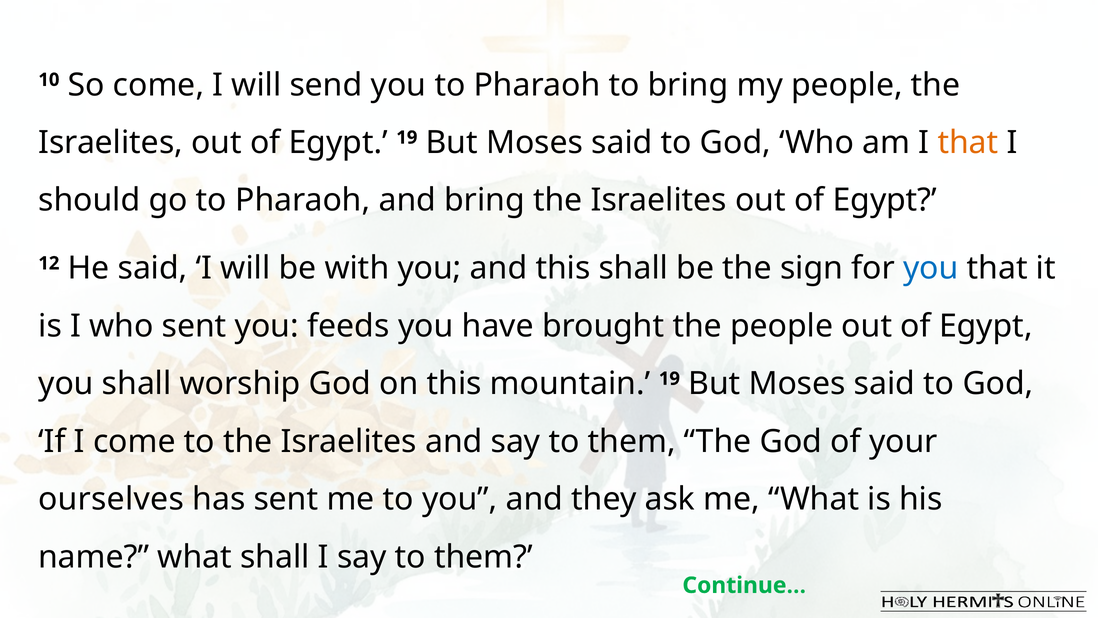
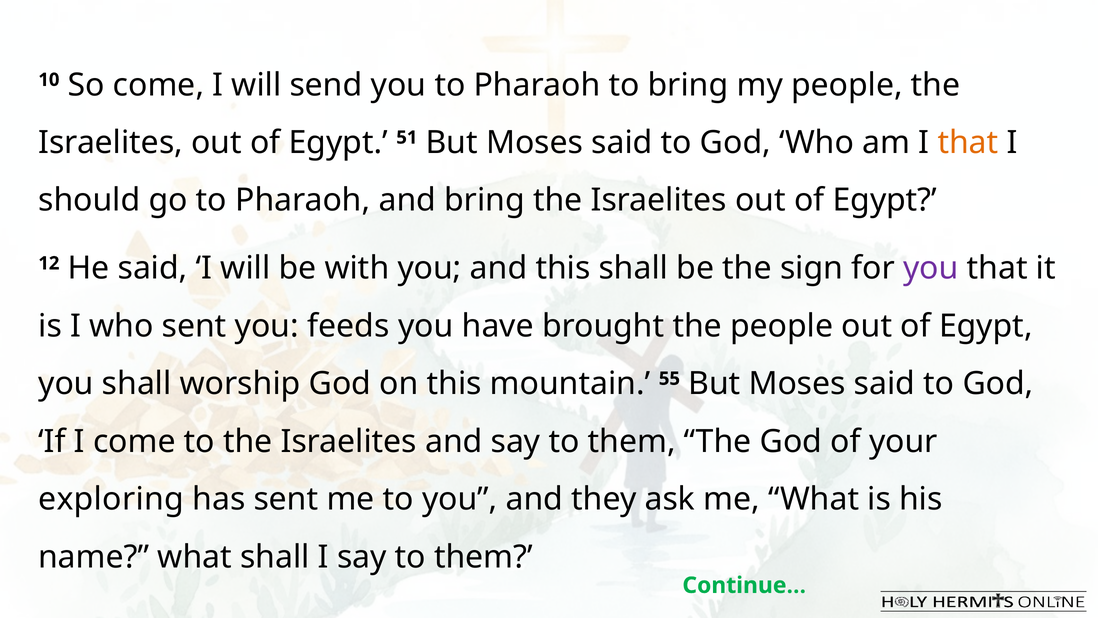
Egypt 19: 19 -> 51 (407, 137)
you colour: blue -> purple (931, 268)
mountain 19: 19 -> 55 (669, 378)
ourselves: ourselves -> exploring (111, 499)
